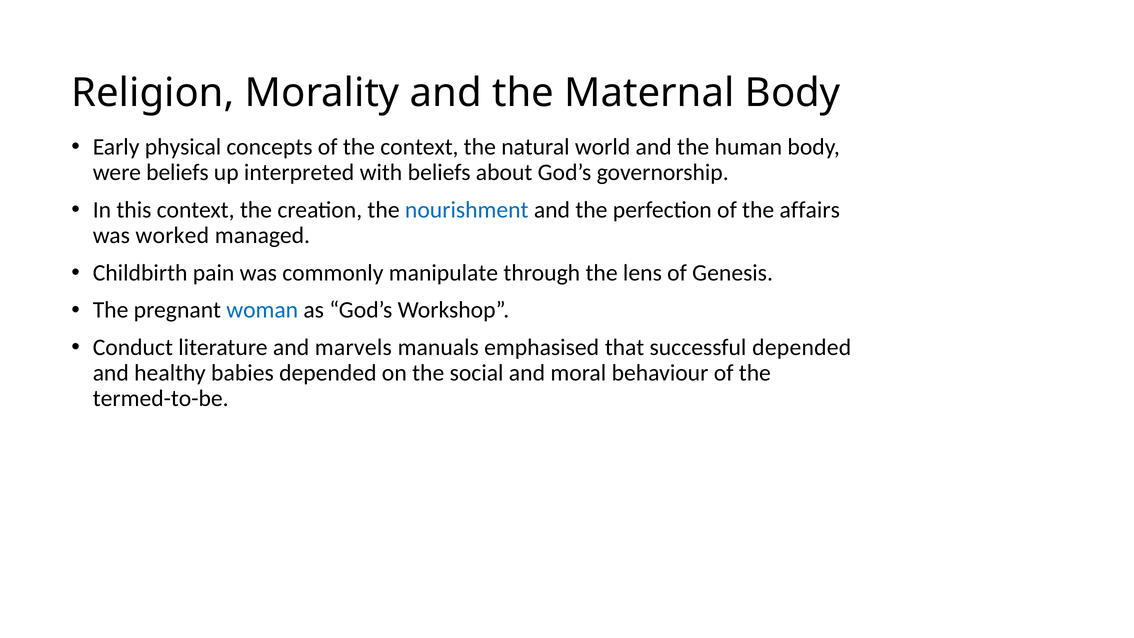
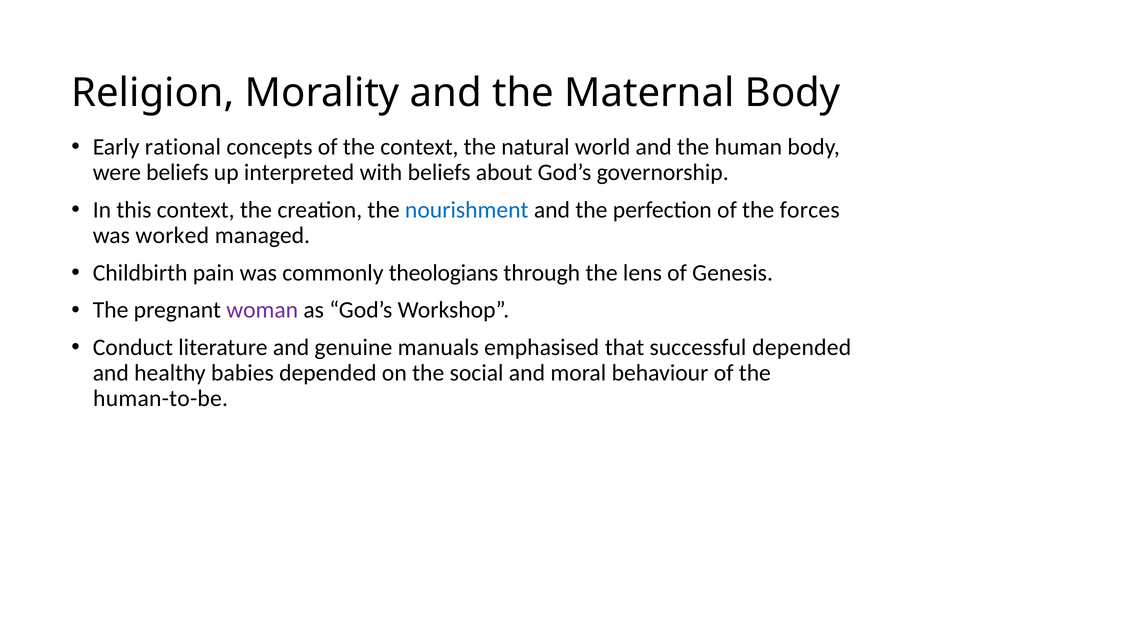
physical: physical -> rational (183, 147)
affairs: affairs -> forces (810, 210)
manipulate: manipulate -> theologians (444, 273)
woman colour: blue -> purple (262, 310)
marvels: marvels -> genuine (353, 347)
termed-to-be: termed-to-be -> human-to-be (161, 398)
